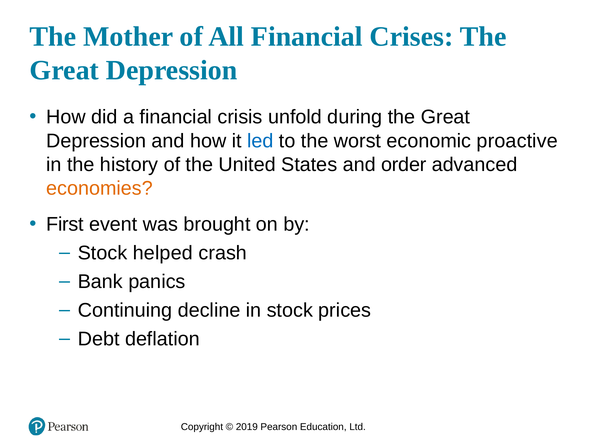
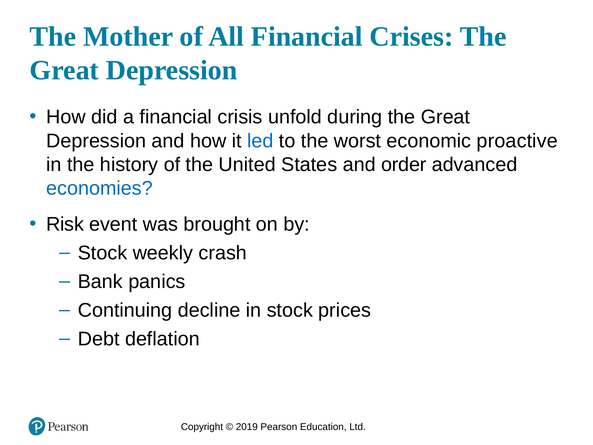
economies colour: orange -> blue (100, 188)
First: First -> Risk (65, 224)
helped: helped -> weekly (163, 253)
